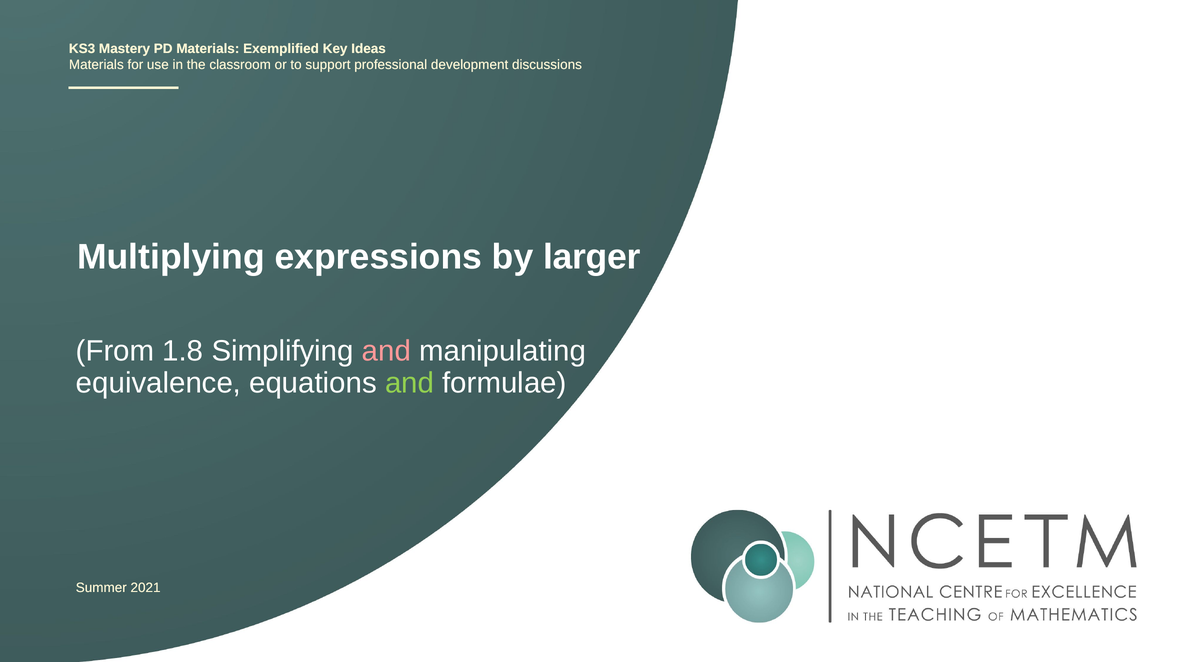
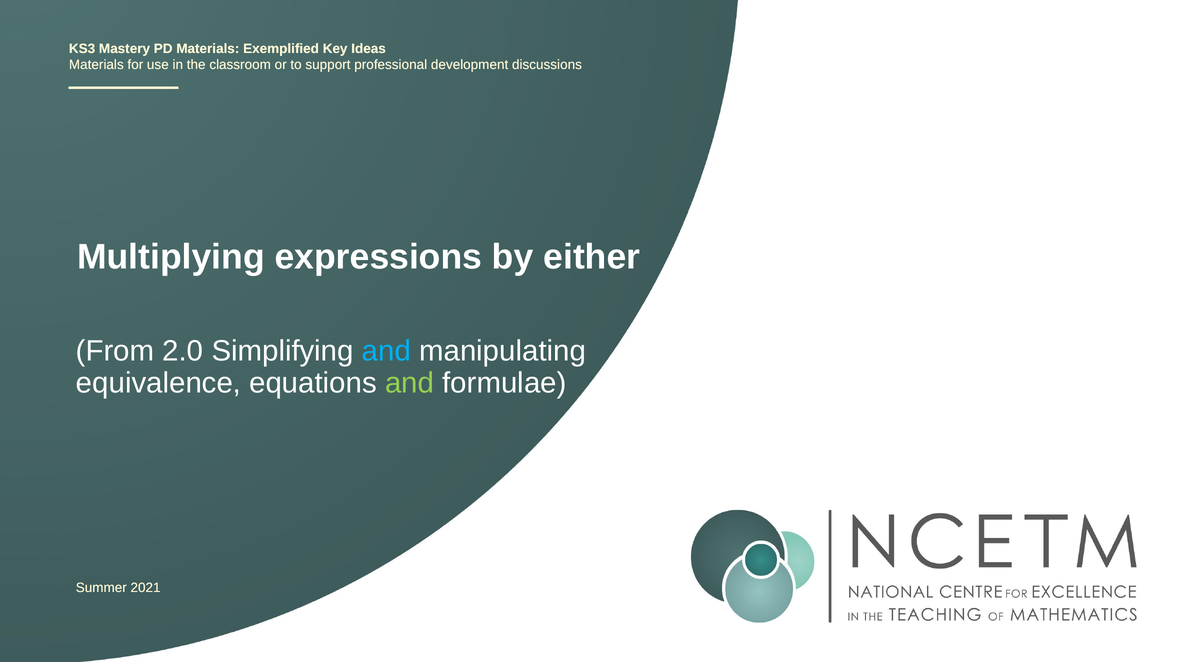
larger: larger -> either (592, 257)
1.8: 1.8 -> 2.0 (183, 351)
and colour: pink -> light blue (386, 351)
